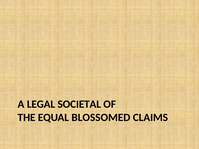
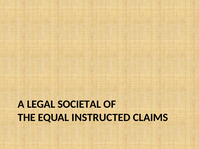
BLOSSOMED: BLOSSOMED -> INSTRUCTED (101, 118)
